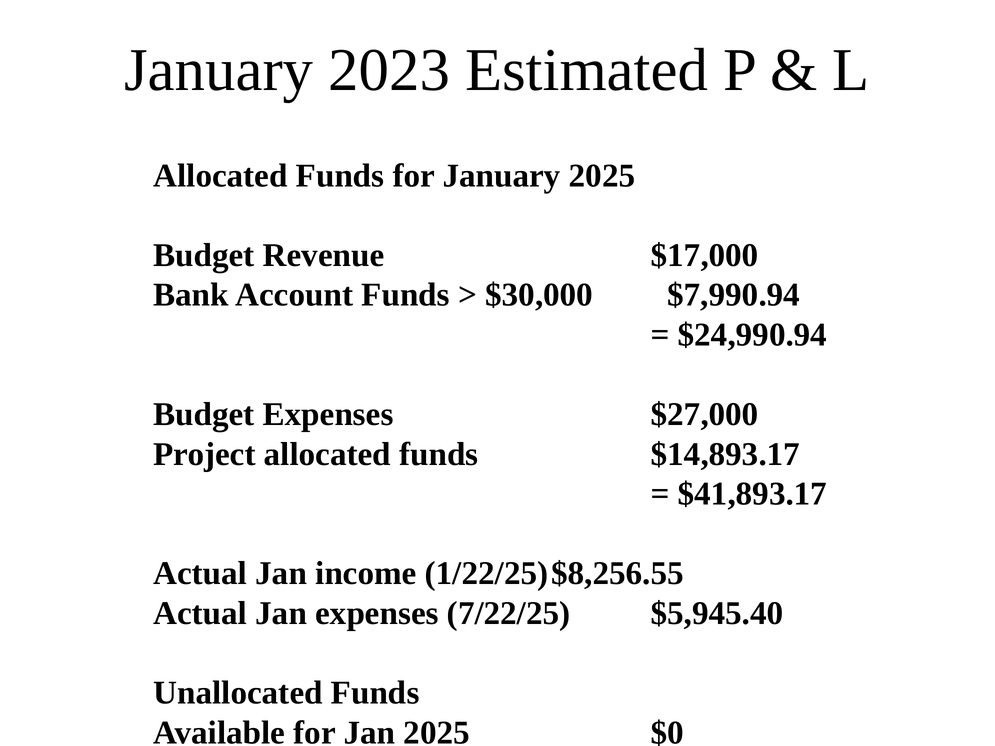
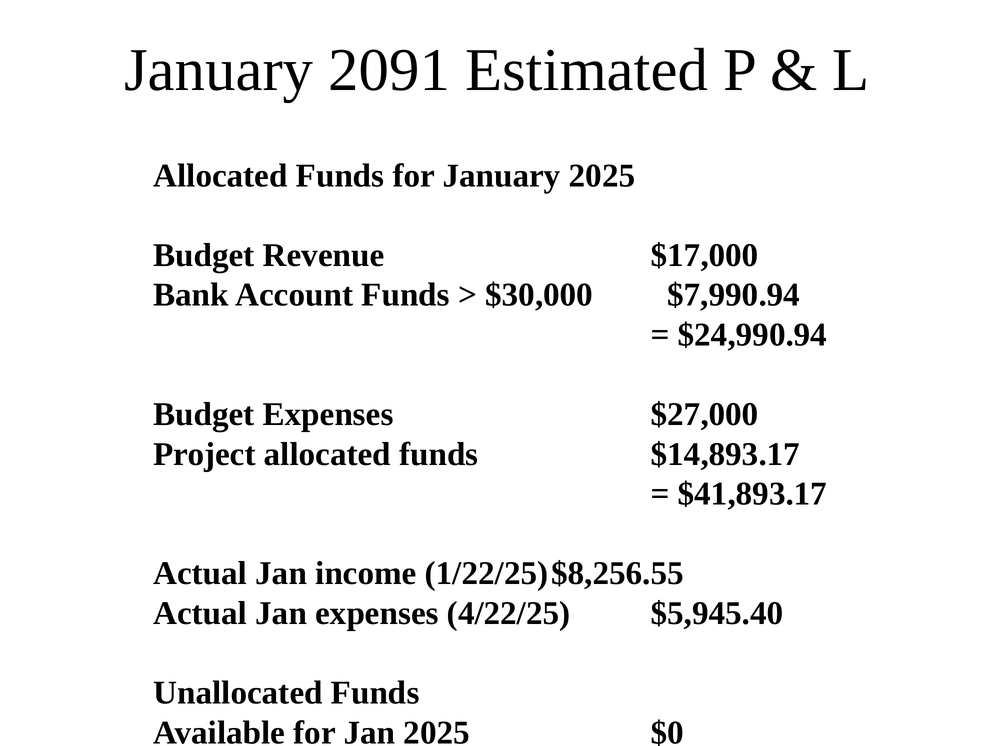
2023: 2023 -> 2091 (389, 70)
7/22/25: 7/22/25 -> 4/22/25 (509, 614)
